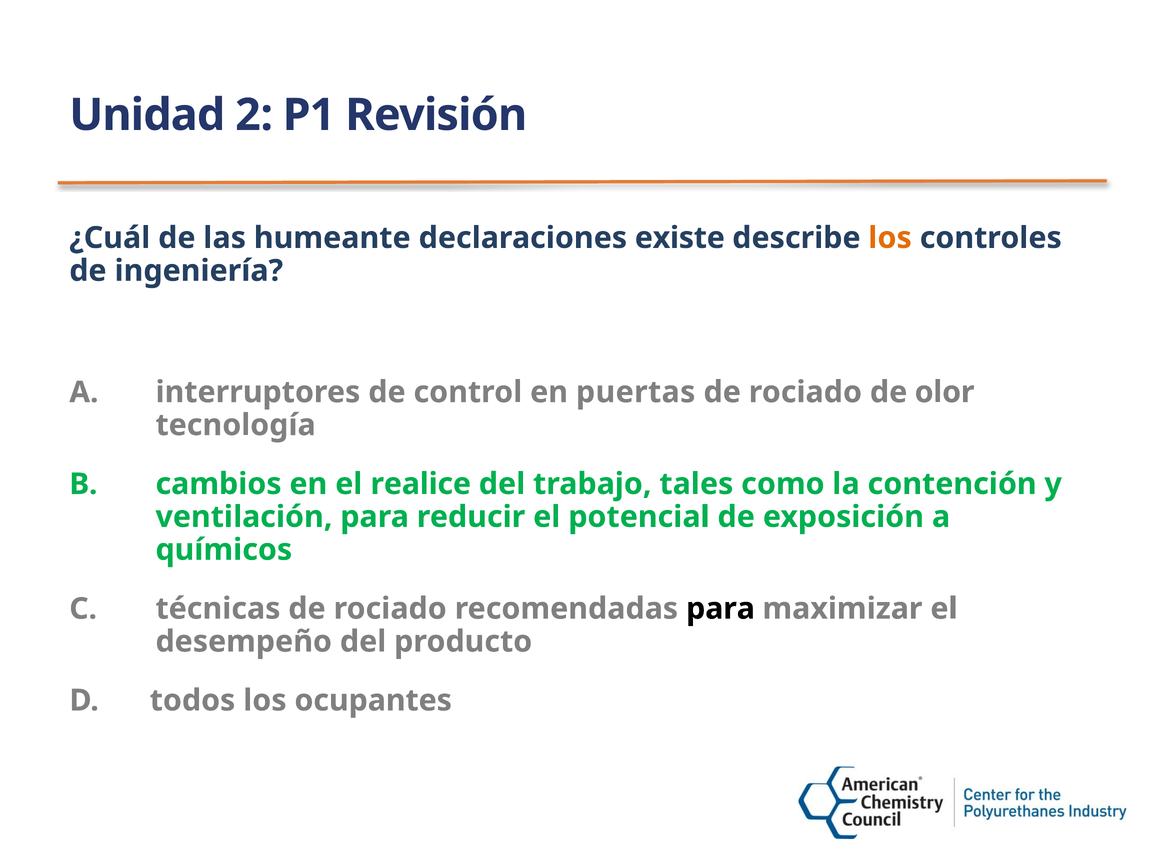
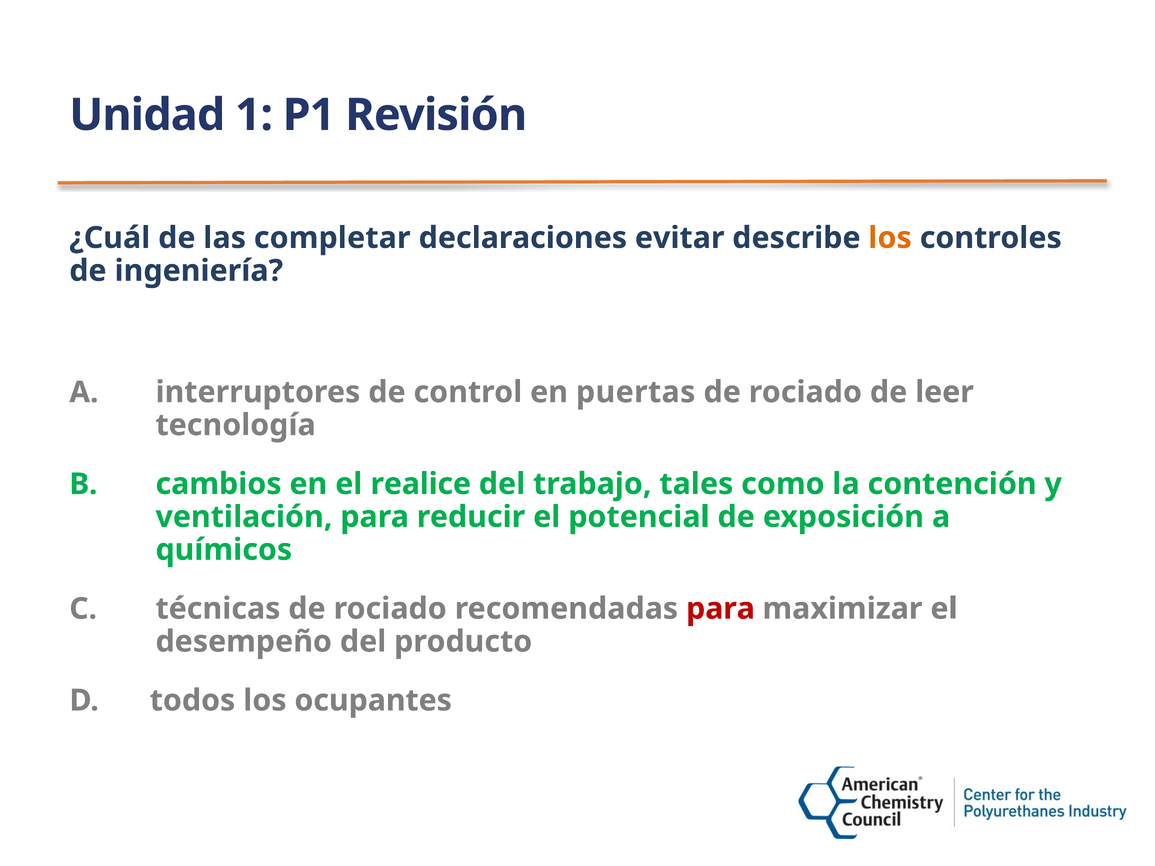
2: 2 -> 1 (254, 115)
humeante: humeante -> completar (332, 238)
existe: existe -> evitar (680, 238)
olor: olor -> leer (944, 392)
para colour: black -> red (720, 609)
